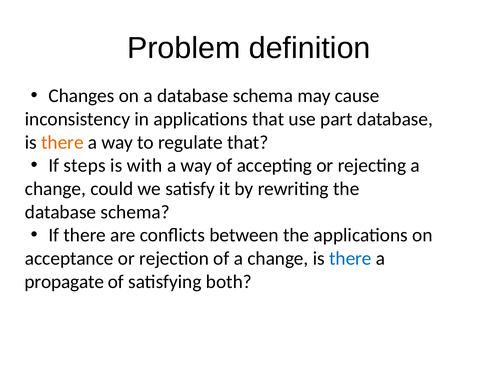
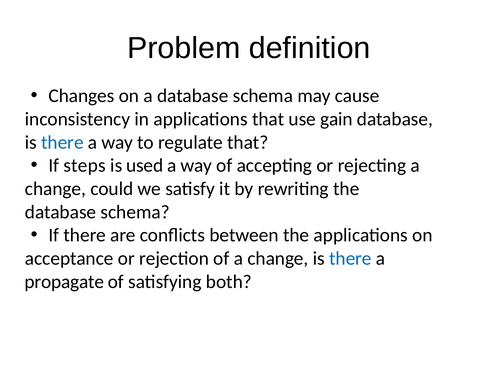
part: part -> gain (336, 119)
there colour: orange -> blue (62, 142)
with: with -> used (145, 166)
